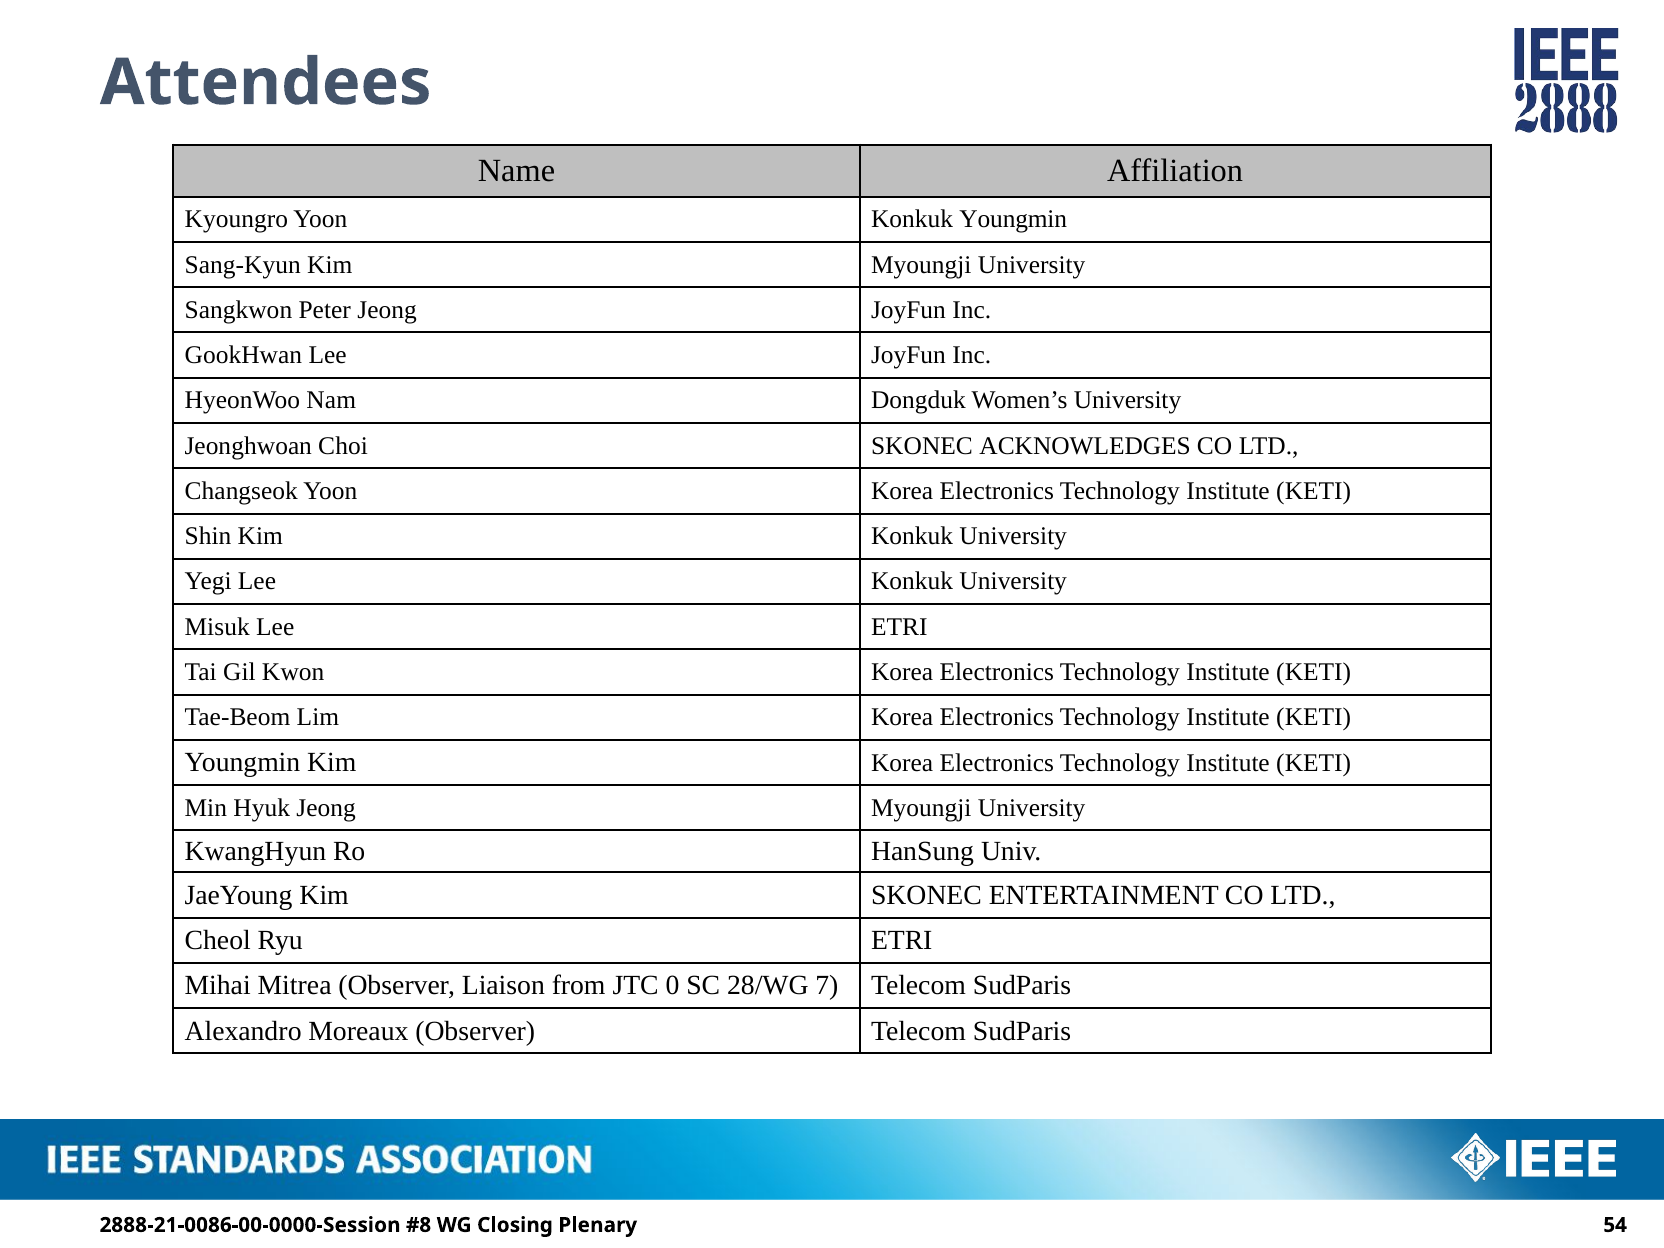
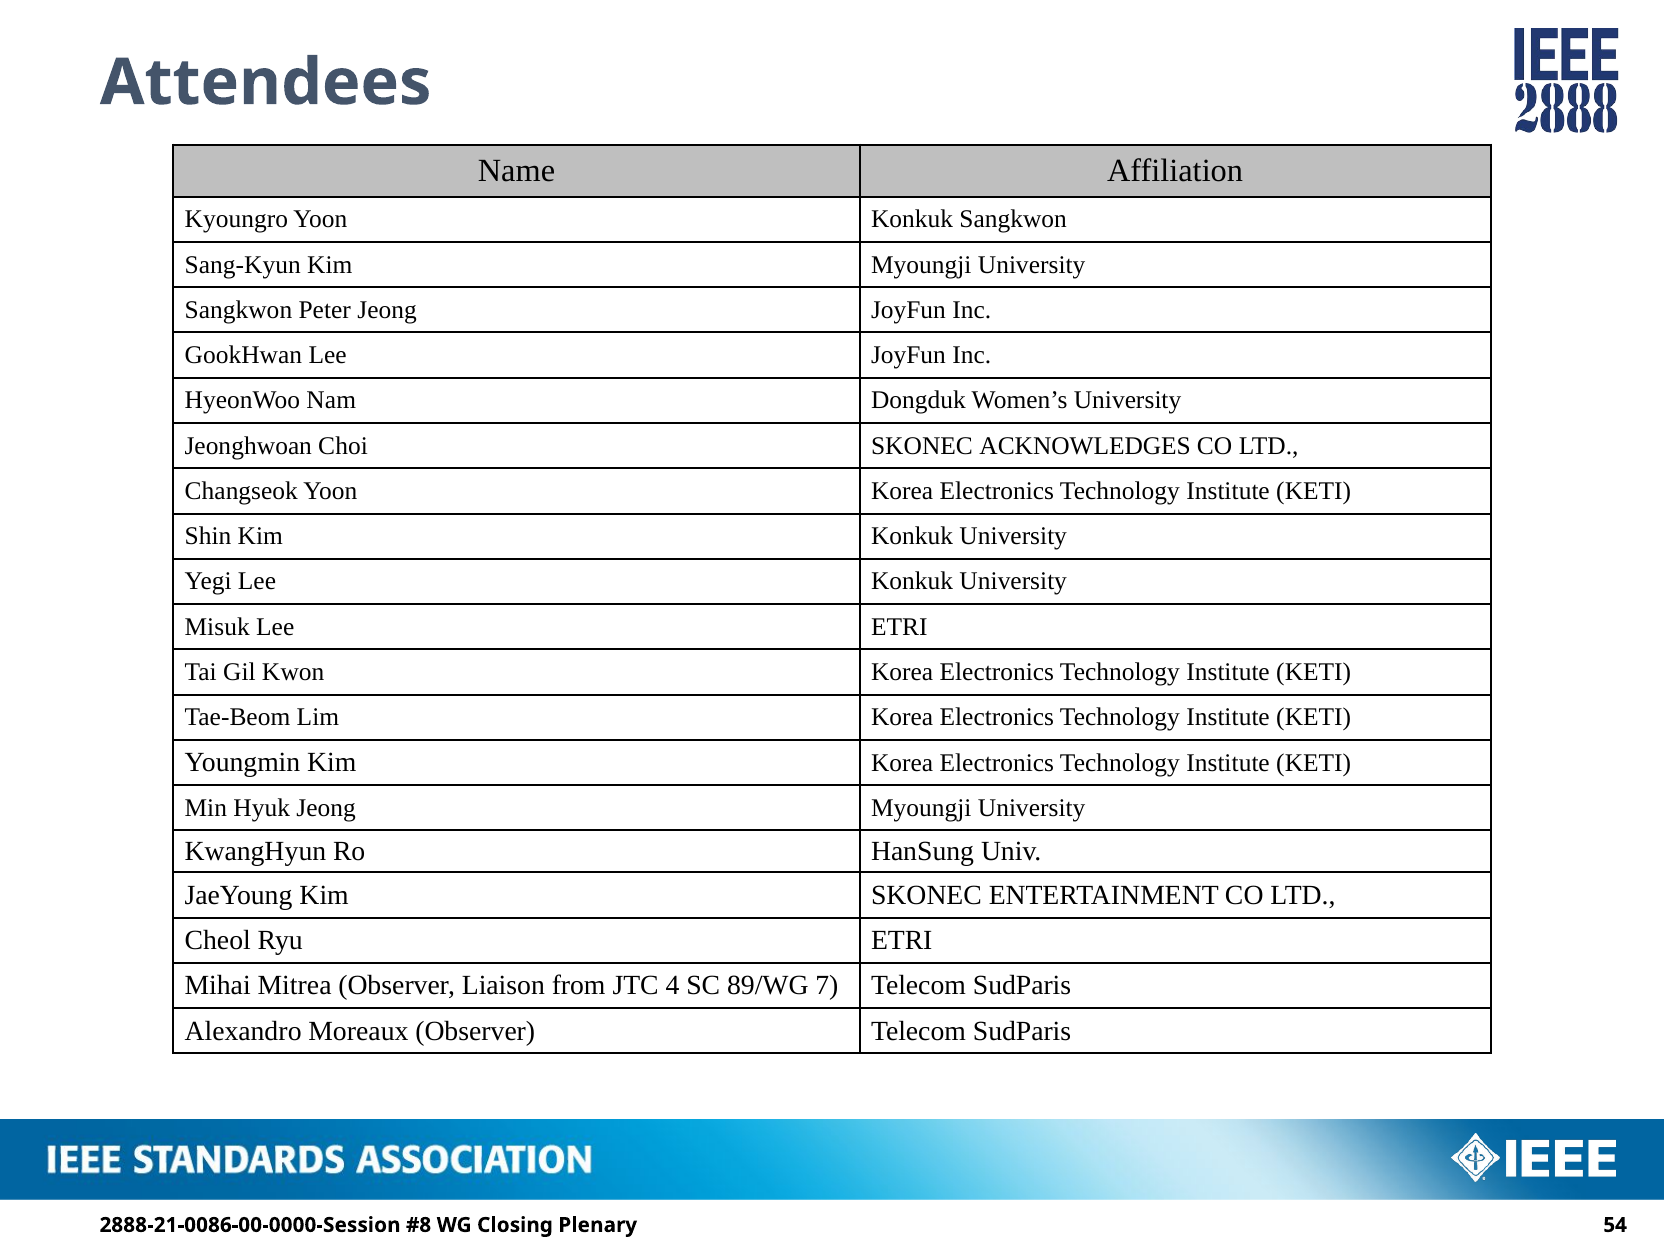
Konkuk Youngmin: Youngmin -> Sangkwon (1013, 219)
0: 0 -> 4 (673, 986)
28/WG: 28/WG -> 89/WG (768, 986)
